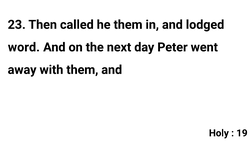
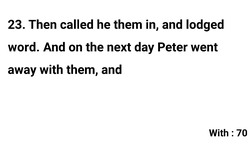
Holy: Holy -> With (219, 133)
19: 19 -> 70 (242, 133)
